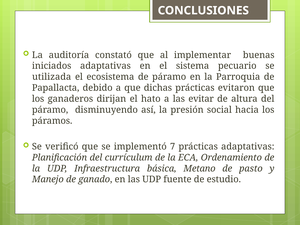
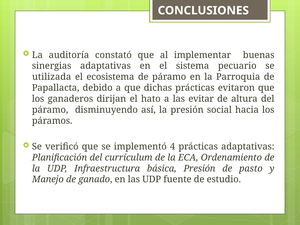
iniciados: iniciados -> sinergias (52, 66)
7: 7 -> 4 (173, 147)
básica Metano: Metano -> Presión (199, 168)
